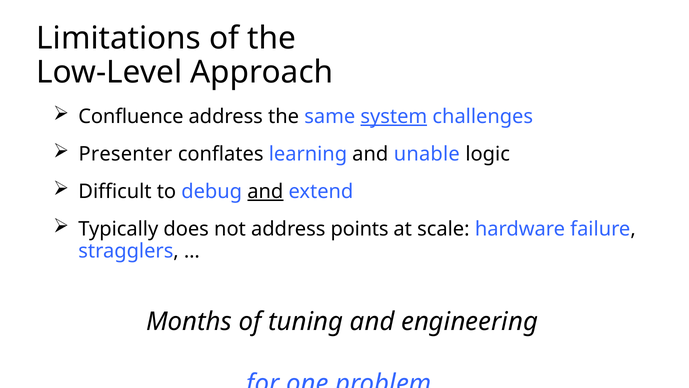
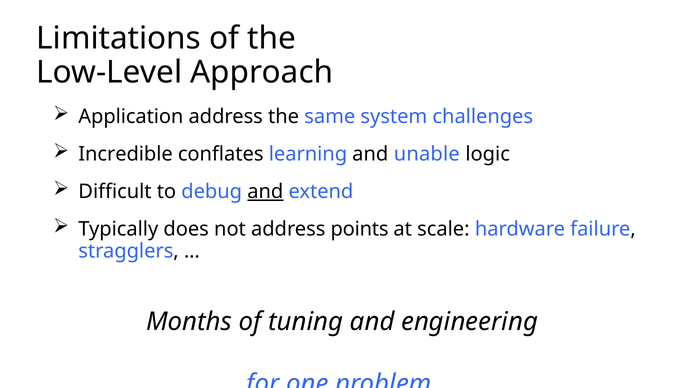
Confluence: Confluence -> Application (131, 116)
system underline: present -> none (394, 116)
Presenter: Presenter -> Incredible (126, 154)
